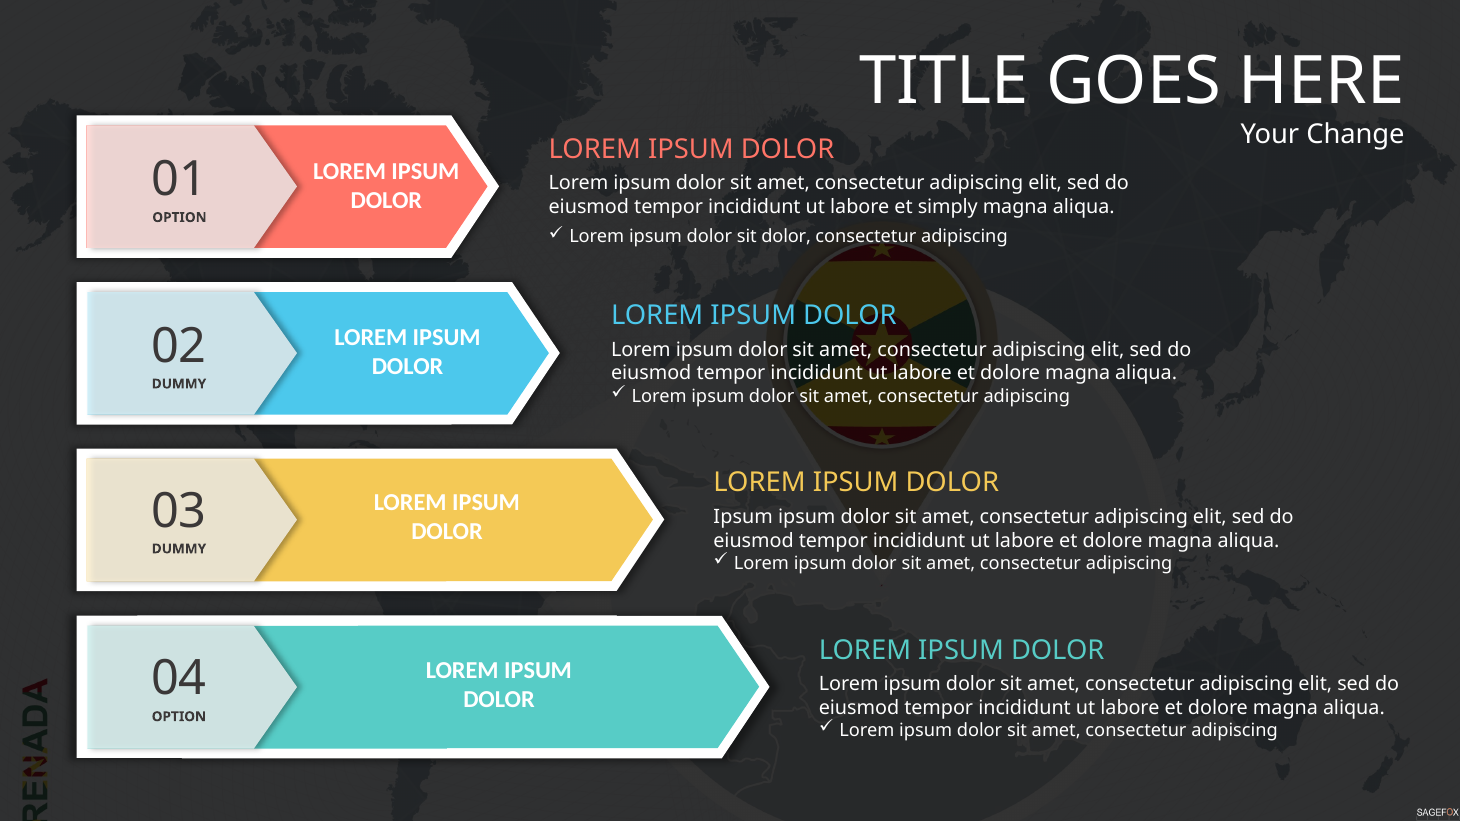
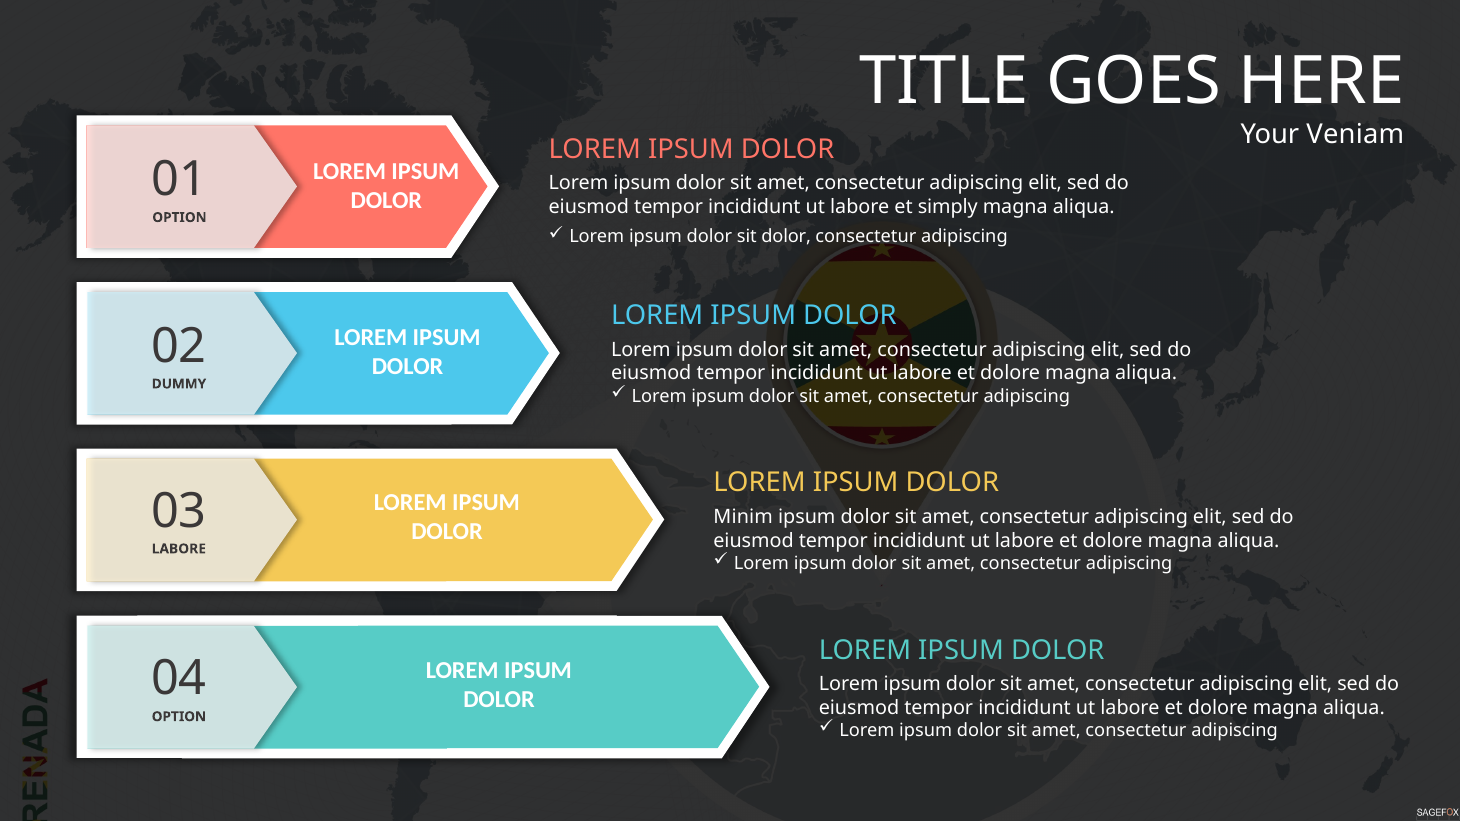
Change: Change -> Veniam (1355, 135)
Ipsum: Ipsum -> Minim (743, 517)
DUMMY: DUMMY -> LABORE (179, 549)
